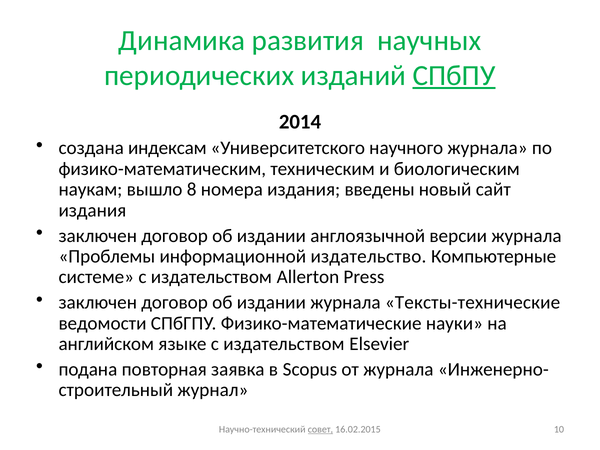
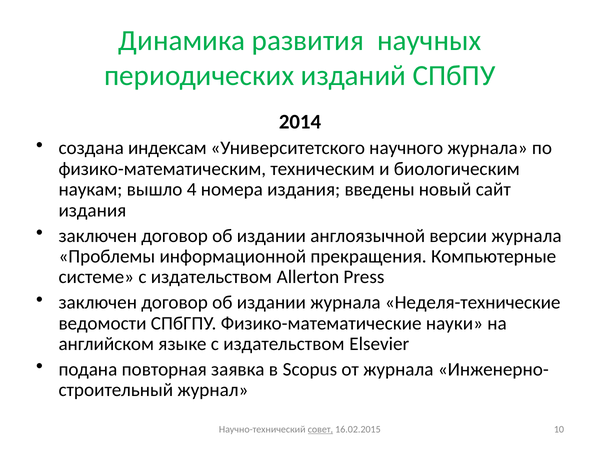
СПбПУ underline: present -> none (454, 76)
8: 8 -> 4 (192, 190)
издательство: издательство -> прекращения (369, 256)
Тексты-технические: Тексты-технические -> Неделя-технические (473, 303)
